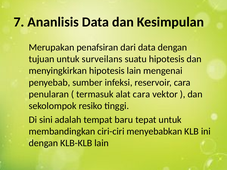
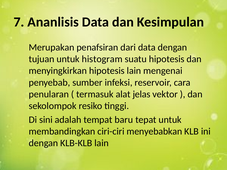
surveilans: surveilans -> histogram (102, 59)
alat cara: cara -> jelas (142, 94)
